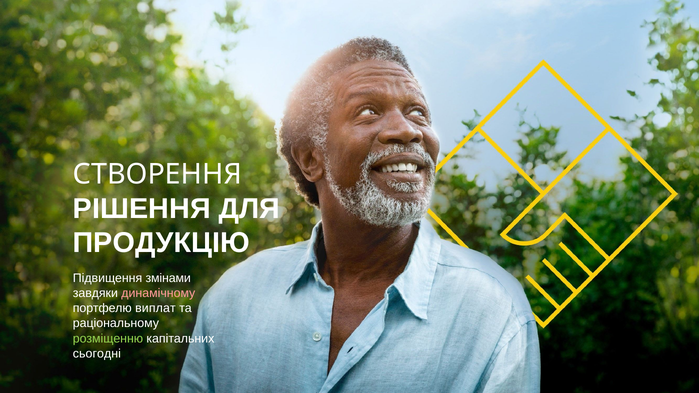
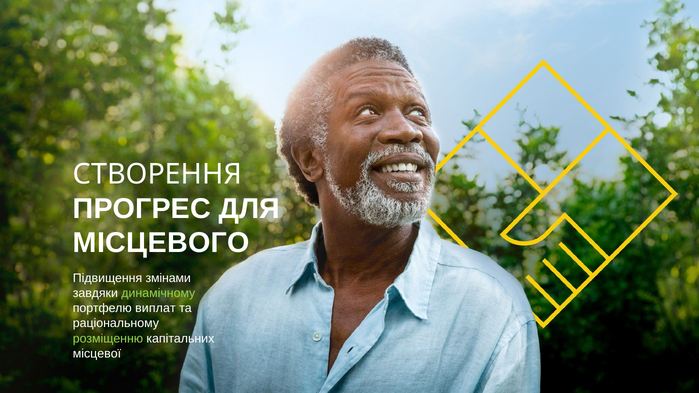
РІШЕННЯ: РІШЕННЯ -> ПРОГРЕС (142, 209)
ПРОДУКЦІЮ: ПРОДУКЦІЮ -> МІСЦЕВОГО (161, 243)
динамічному colour: pink -> light green (158, 293)
сьогодні: сьогодні -> місцевої (97, 354)
